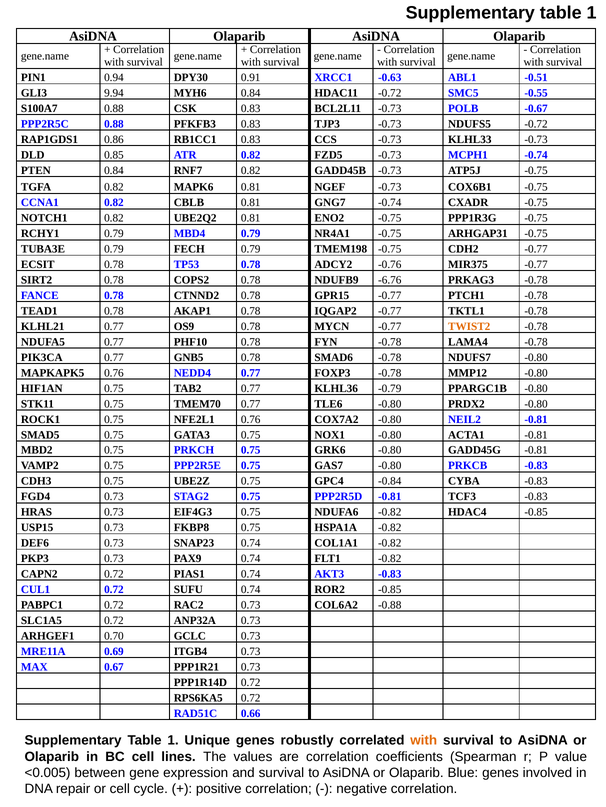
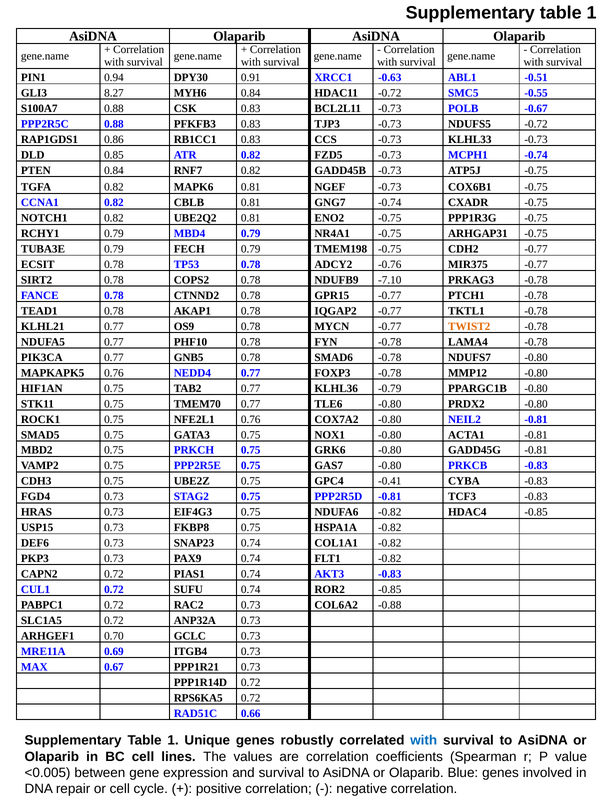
9.94: 9.94 -> 8.27 (114, 93)
-6.76: -6.76 -> -7.10 (390, 280)
-0.84: -0.84 -> -0.41 (390, 482)
with colour: orange -> blue (424, 741)
